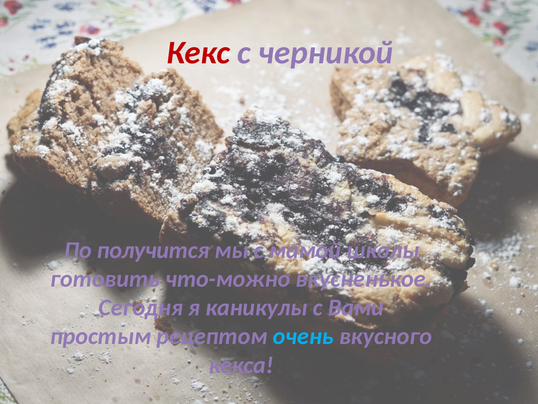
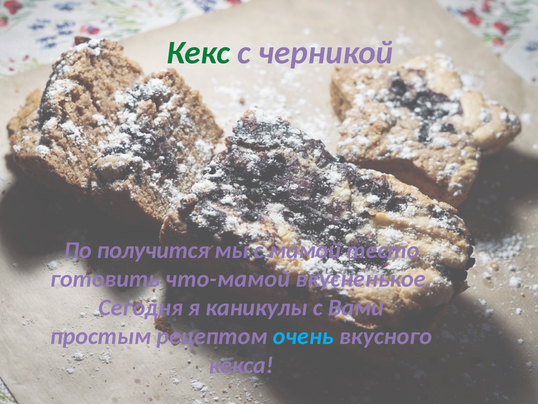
Кекс colour: red -> green (198, 53)
школы: школы -> тесто (383, 250)
что-можно: что-можно -> что-мамой (228, 279)
